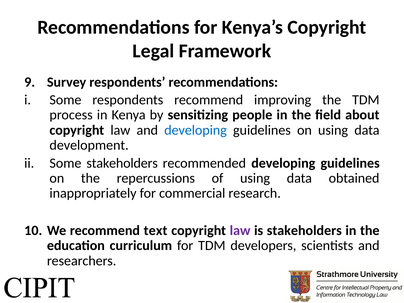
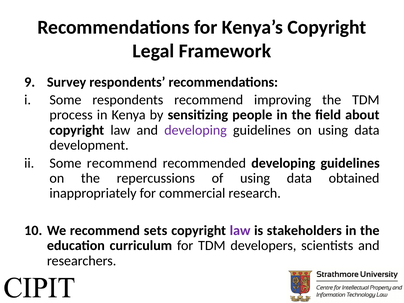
developing colour: blue -> purple (196, 130)
Some stakeholders: stakeholders -> recommend (122, 163)
text: text -> sets (156, 231)
